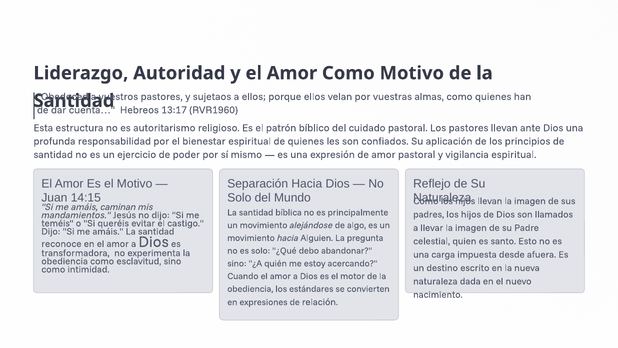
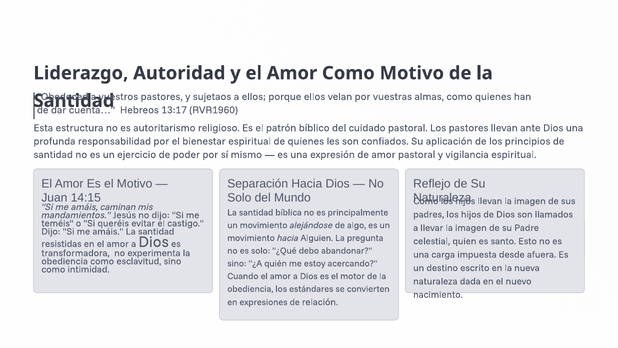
reconoce: reconoce -> resistidas (61, 244)
